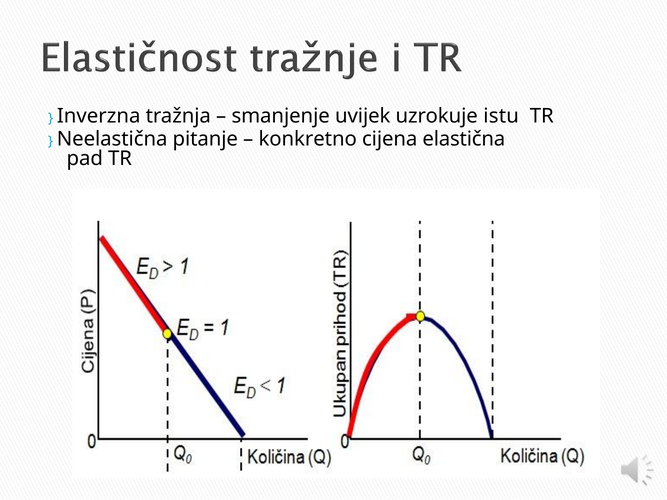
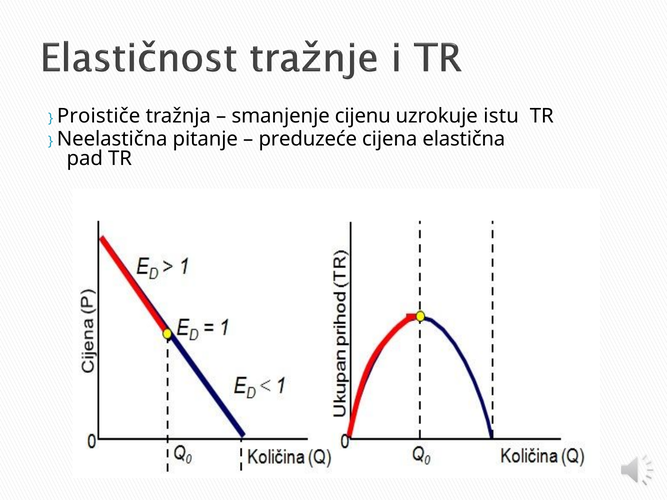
Inverzna: Inverzna -> Proističe (99, 116)
uvijek: uvijek -> cijenu (363, 116)
konkretno: konkretno -> preduzeće (308, 139)
